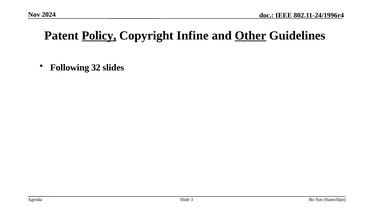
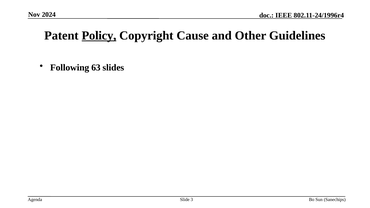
Infine: Infine -> Cause (193, 36)
Other underline: present -> none (251, 36)
32: 32 -> 63 (96, 68)
